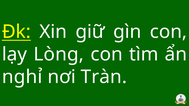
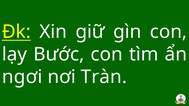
Lòng: Lòng -> Bước (59, 54)
nghỉ: nghỉ -> ngơi (22, 77)
